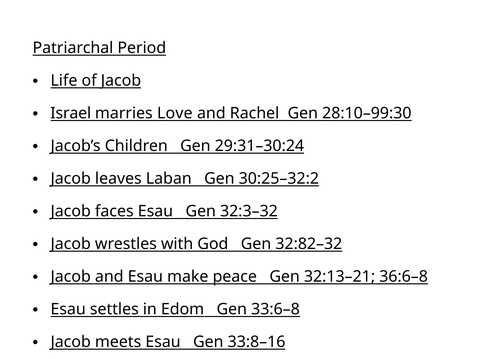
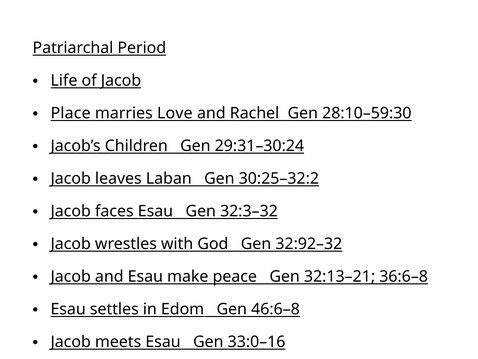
Israel: Israel -> Place (71, 113)
28:10–99:30: 28:10–99:30 -> 28:10–59:30 (367, 113)
32:82–32: 32:82–32 -> 32:92–32 (309, 244)
33:6–8: 33:6–8 -> 46:6–8 (275, 309)
33:8–16: 33:8–16 -> 33:0–16 (257, 341)
